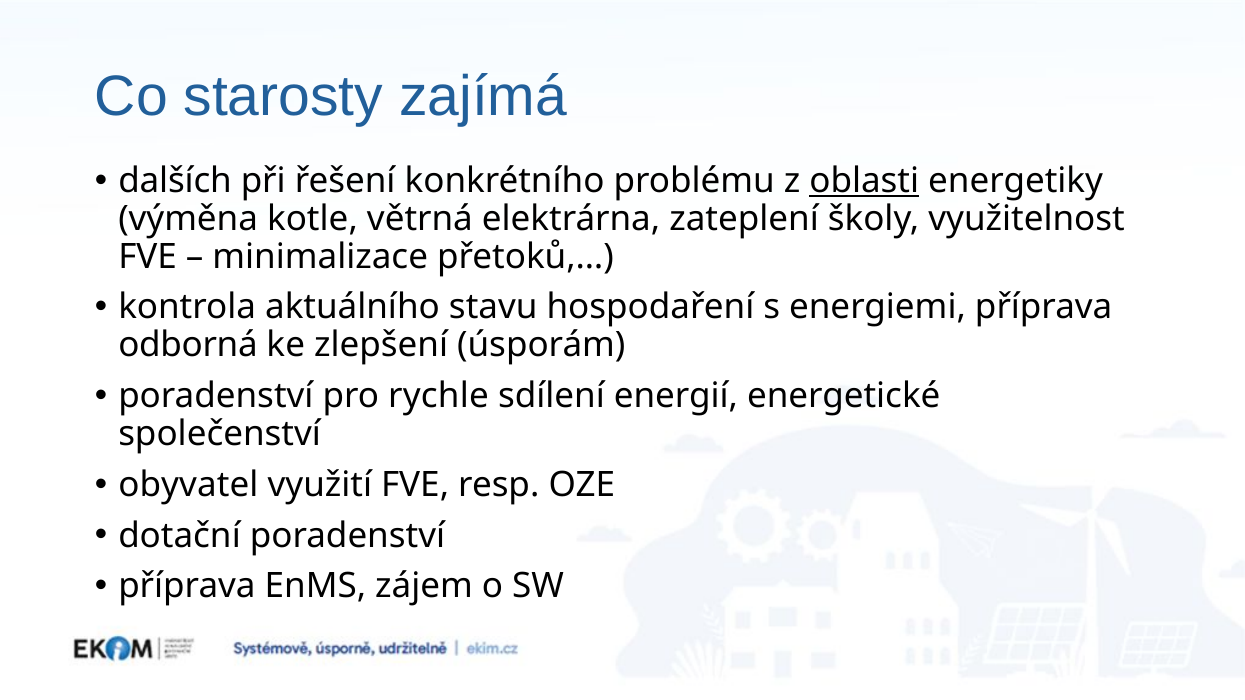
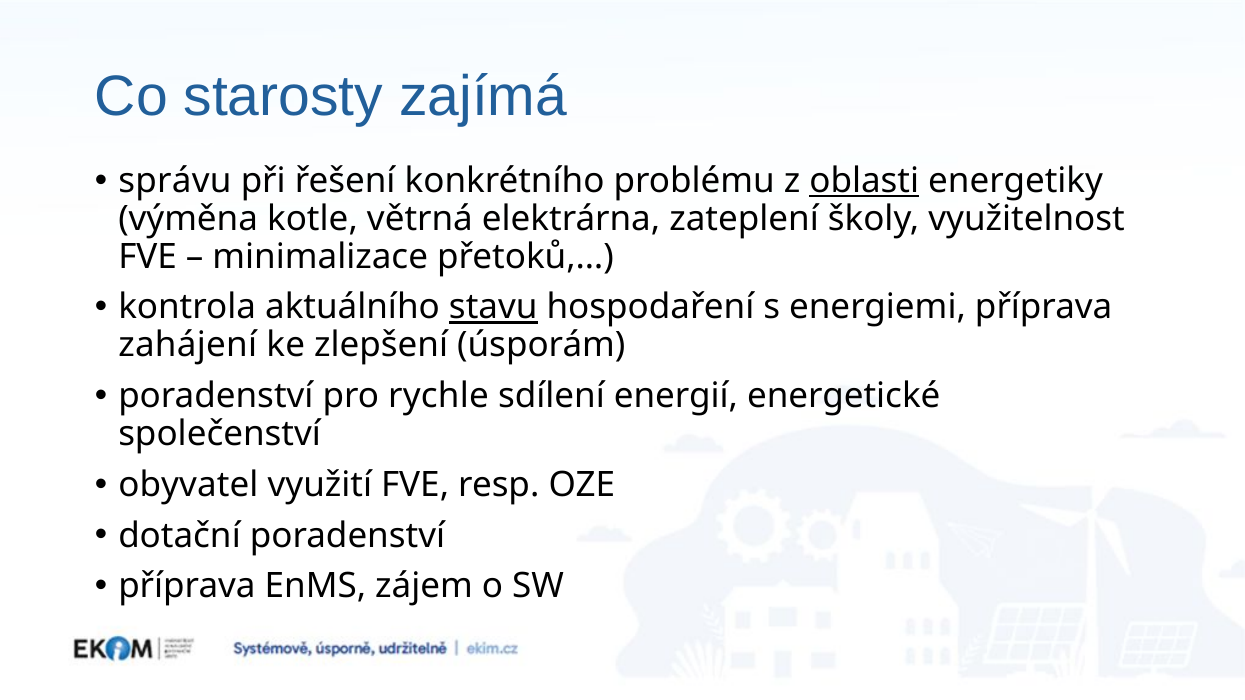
dalších: dalších -> správu (175, 181)
stavu underline: none -> present (493, 308)
odborná: odborná -> zahájení (188, 345)
